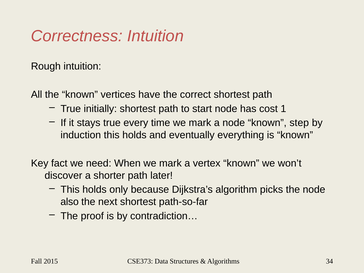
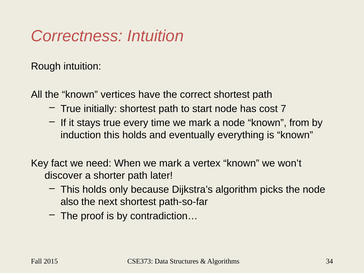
1: 1 -> 7 (283, 109)
step: step -> from (299, 123)
